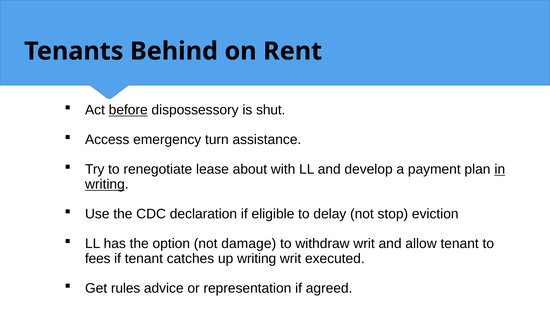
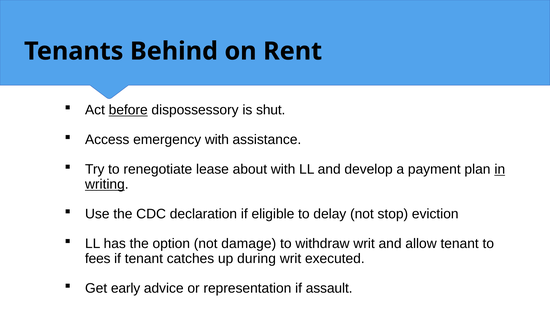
emergency turn: turn -> with (217, 139)
up writing: writing -> during (257, 258)
rules: rules -> early (126, 288)
agreed: agreed -> assault (329, 288)
